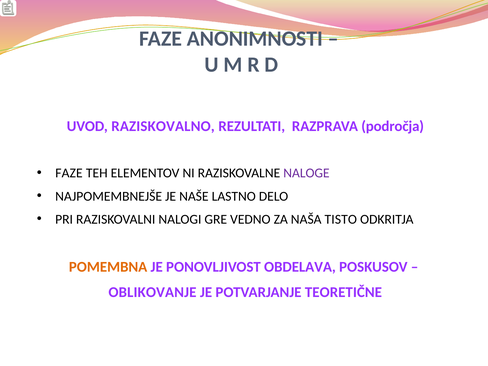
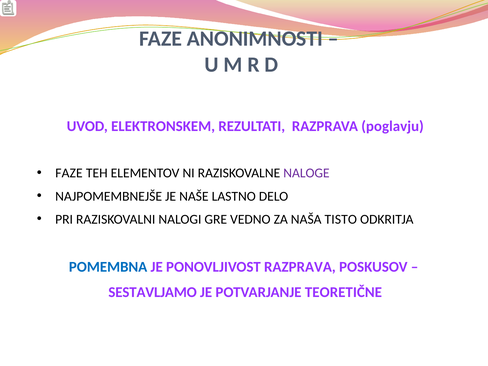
RAZISKOVALNO: RAZISKOVALNO -> ELEKTRONSKEM (163, 126)
področja: področja -> poglavju (393, 126)
POMEMBNA colour: orange -> blue (108, 267)
PONOVLJIVOST OBDELAVA: OBDELAVA -> RAZPRAVA (300, 267)
OBLIKOVANJE: OBLIKOVANJE -> SESTAVLJAMO (153, 292)
